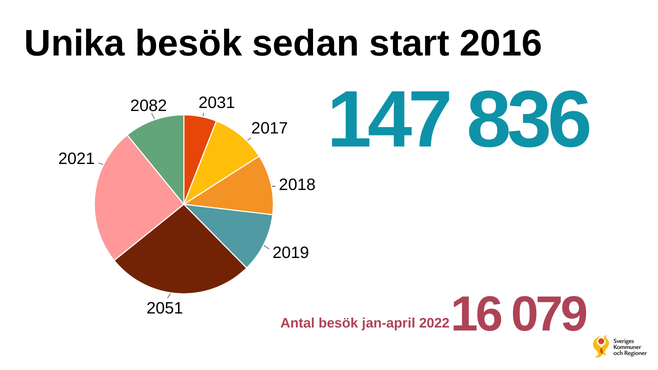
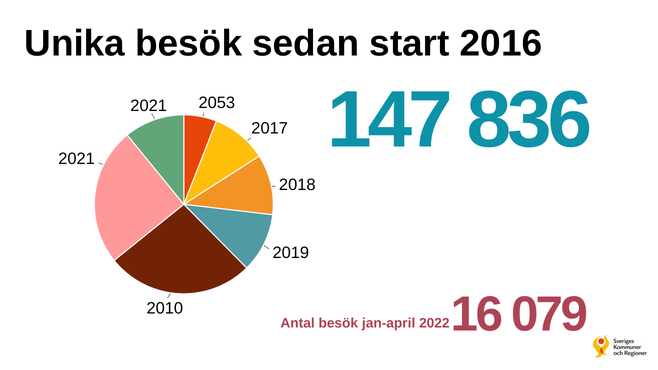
2031: 2031 -> 2053 (217, 103)
2082: 2082 -> 2021 (149, 106)
2051: 2051 -> 2010 (165, 308)
